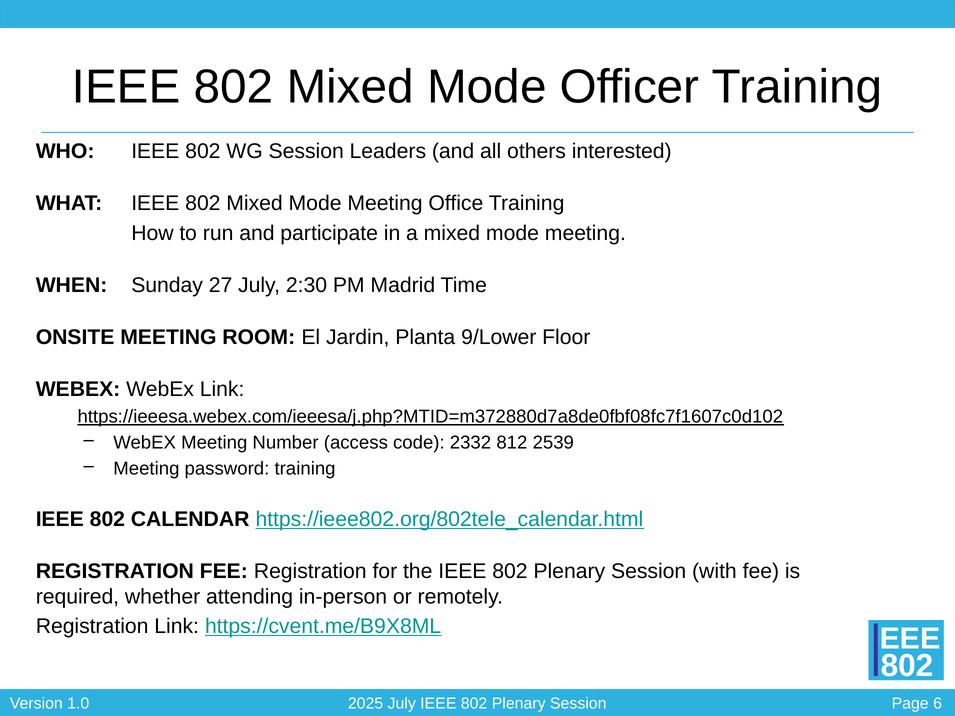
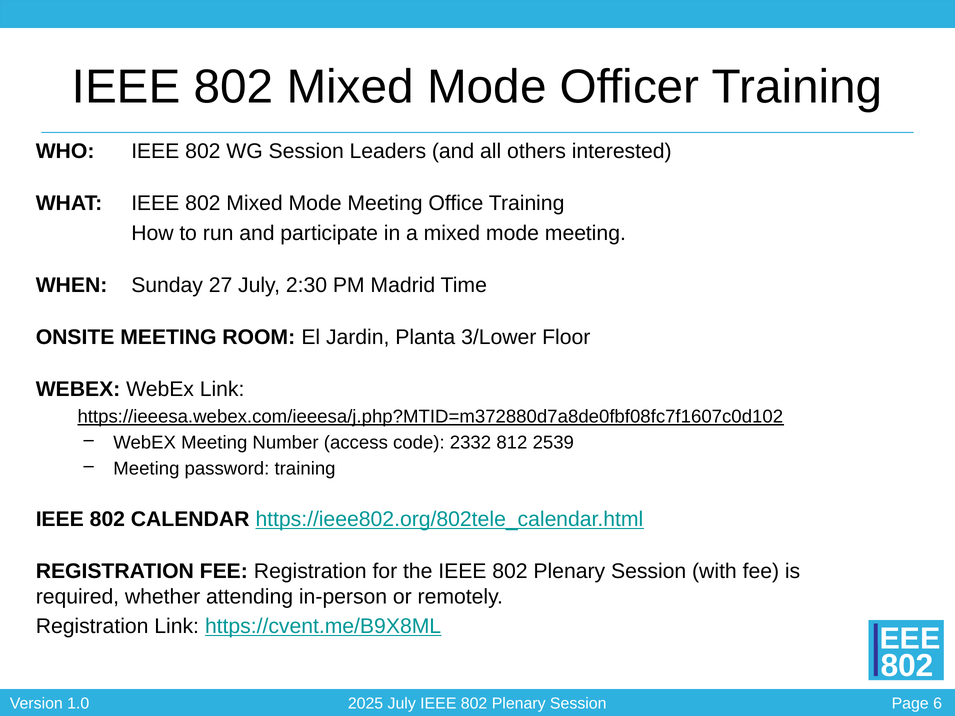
9/Lower: 9/Lower -> 3/Lower (499, 337)
